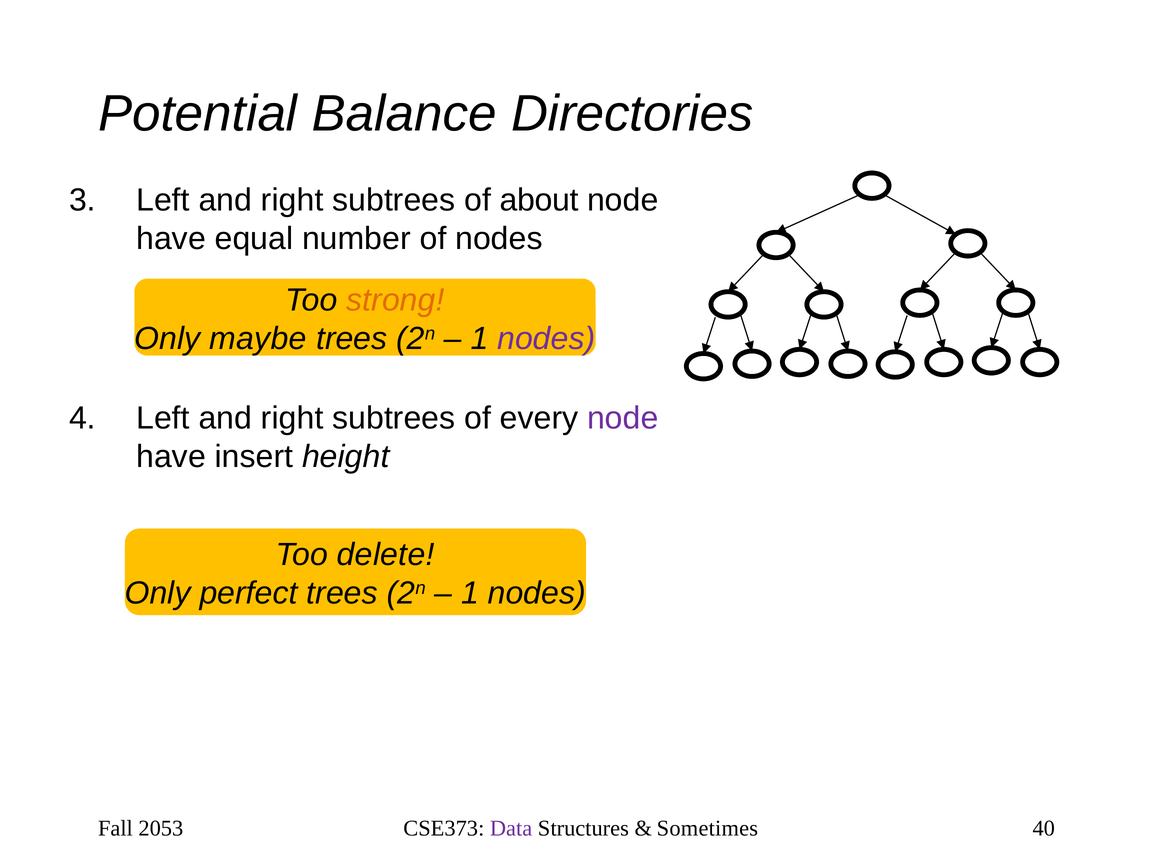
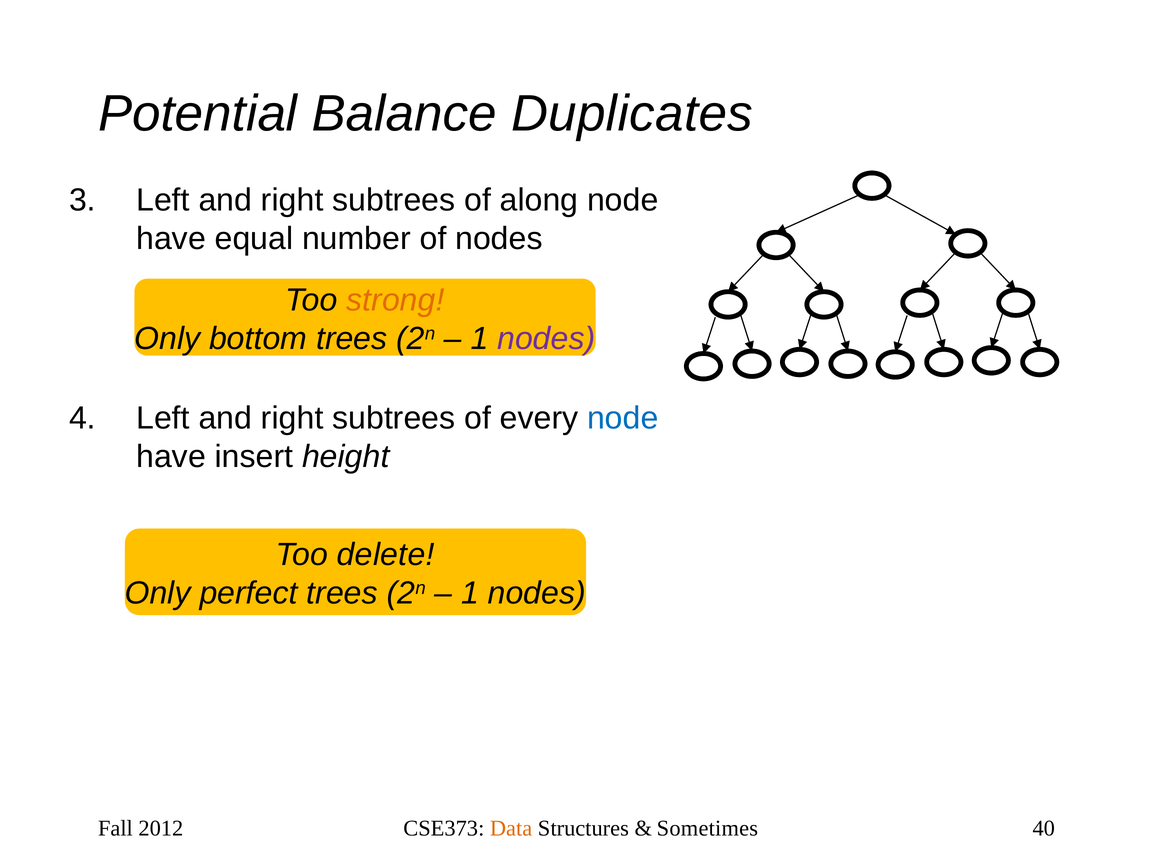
Directories: Directories -> Duplicates (632, 114)
about: about -> along (539, 200)
maybe: maybe -> bottom (258, 339)
node colour: purple -> blue (623, 418)
2053: 2053 -> 2012 (161, 828)
Data colour: purple -> orange (511, 828)
